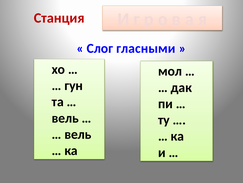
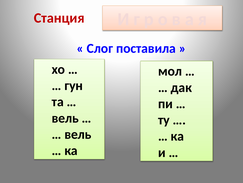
гласными: гласными -> поставила (146, 48)
